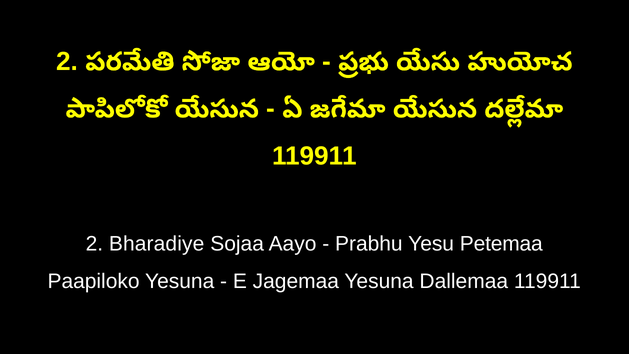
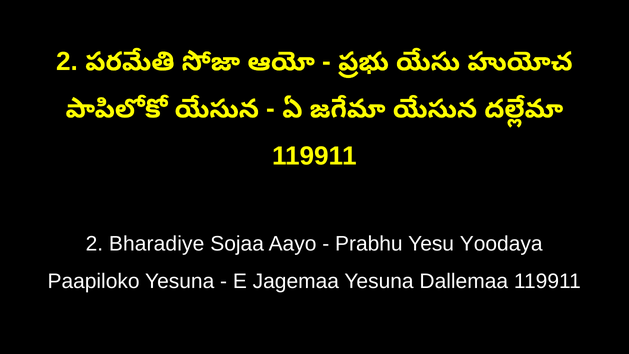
Petemaa: Petemaa -> Yoodaya (501, 244)
